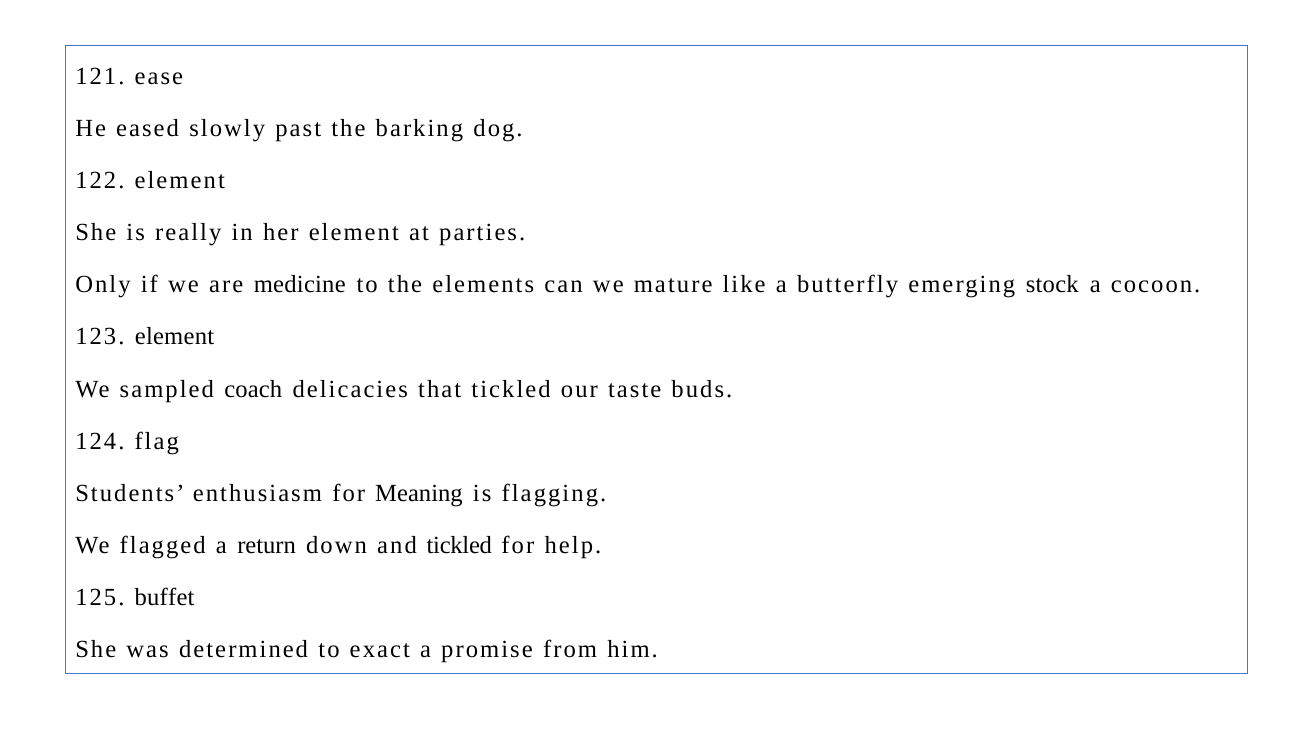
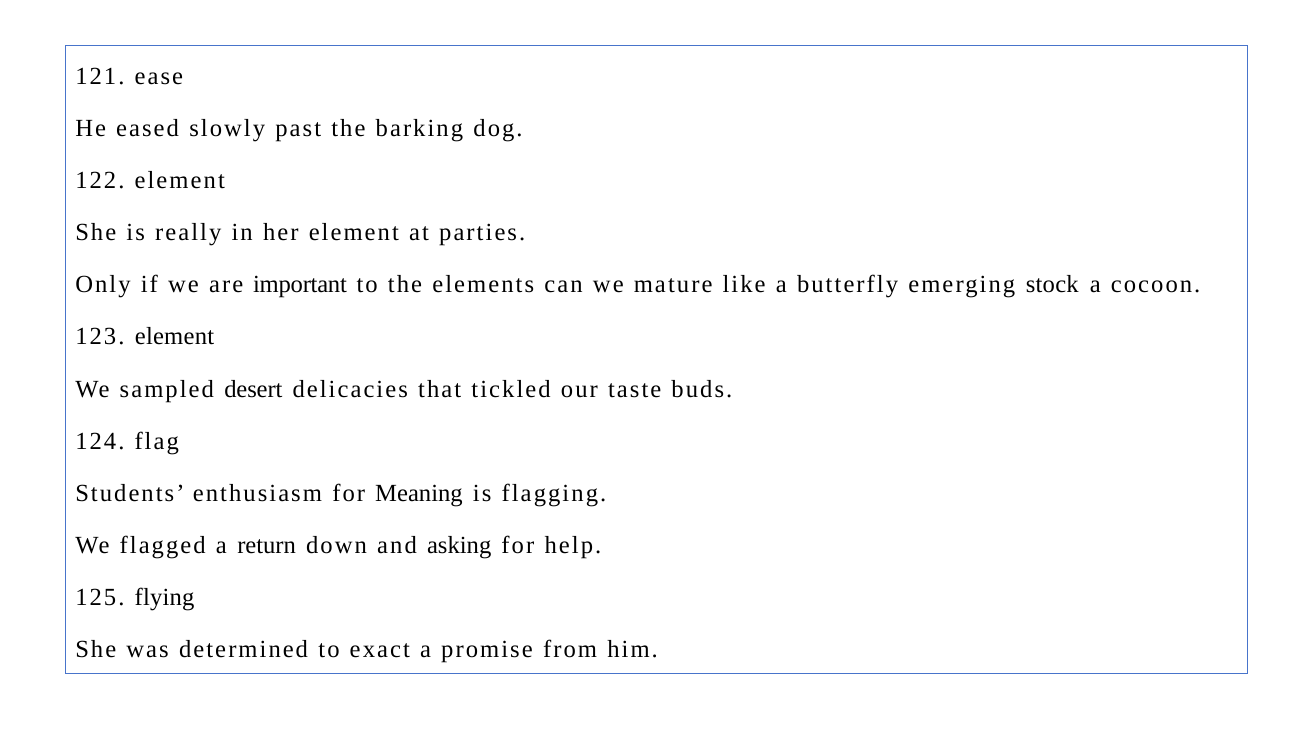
medicine: medicine -> important (300, 285)
coach: coach -> desert (253, 389)
and tickled: tickled -> asking (459, 545)
buffet: buffet -> flying (165, 597)
